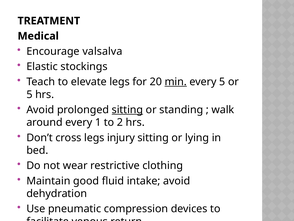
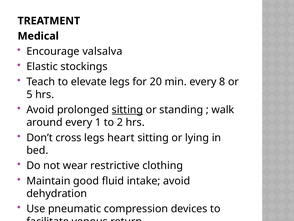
min underline: present -> none (176, 82)
every 5: 5 -> 8 (222, 82)
injury: injury -> heart (121, 137)
